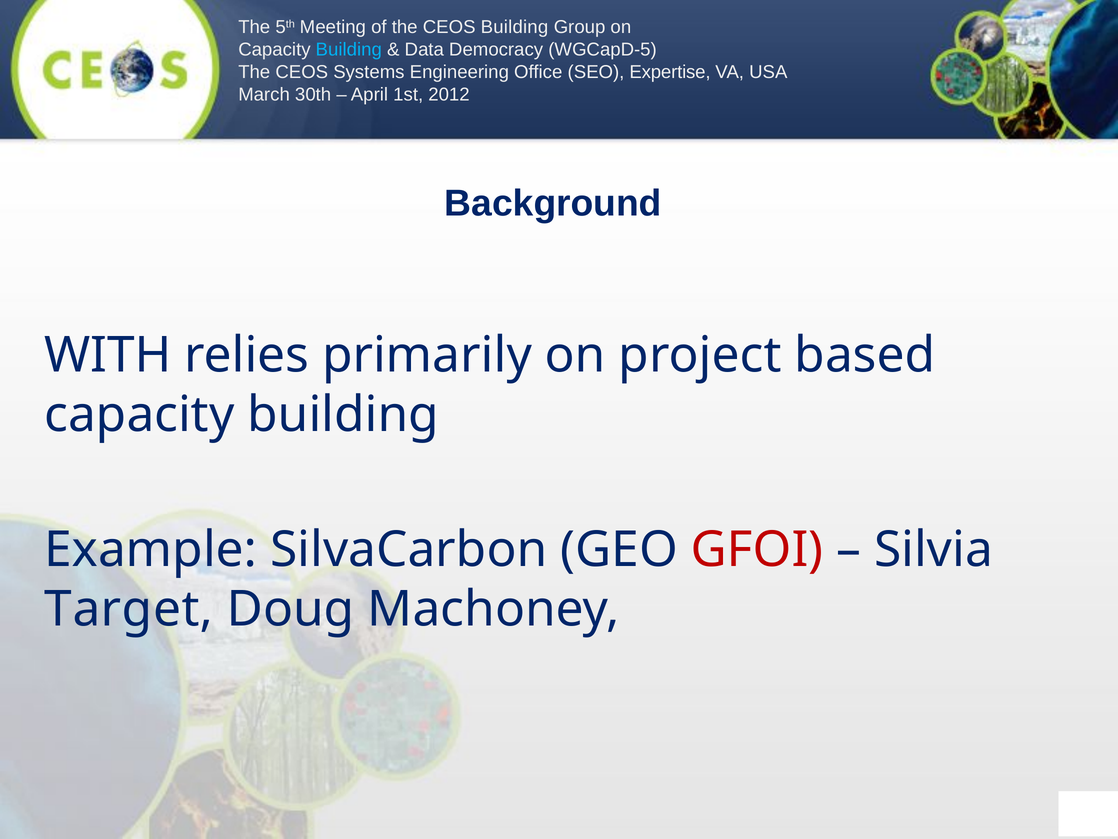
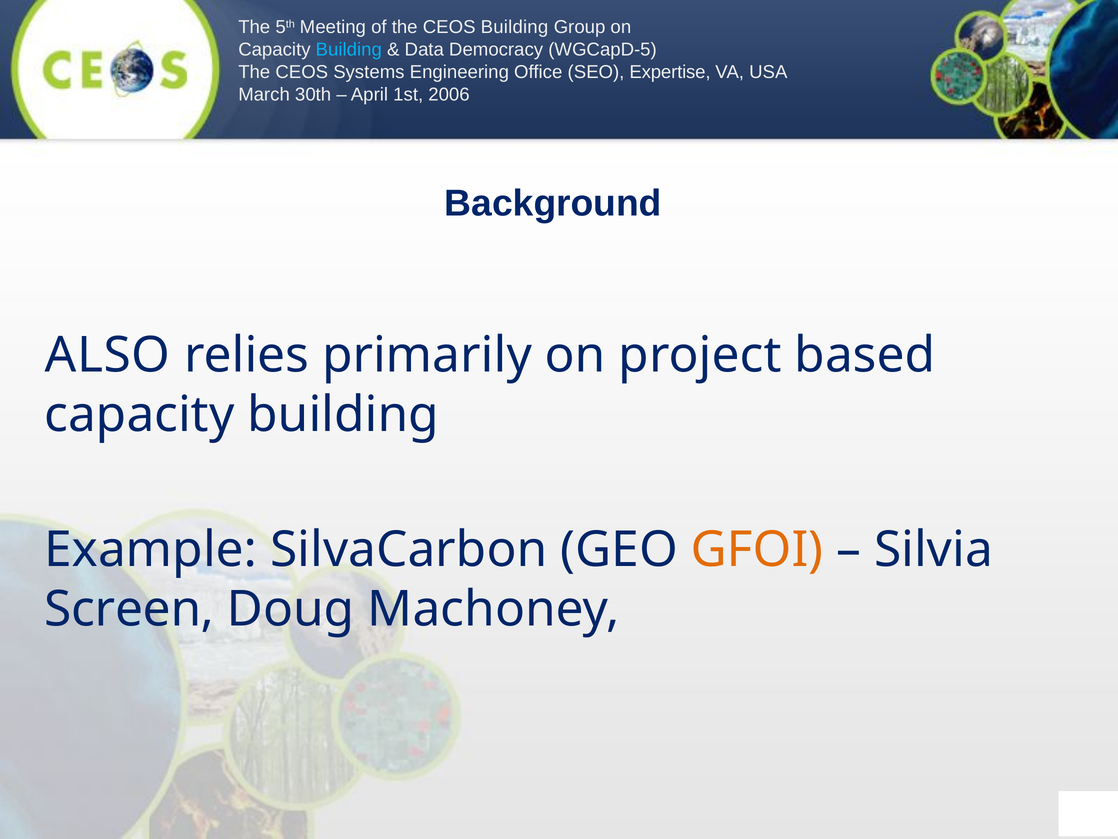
2012: 2012 -> 2006 (449, 94)
WITH: WITH -> ALSO (108, 355)
GFOI colour: red -> orange (757, 550)
Target: Target -> Screen (129, 609)
